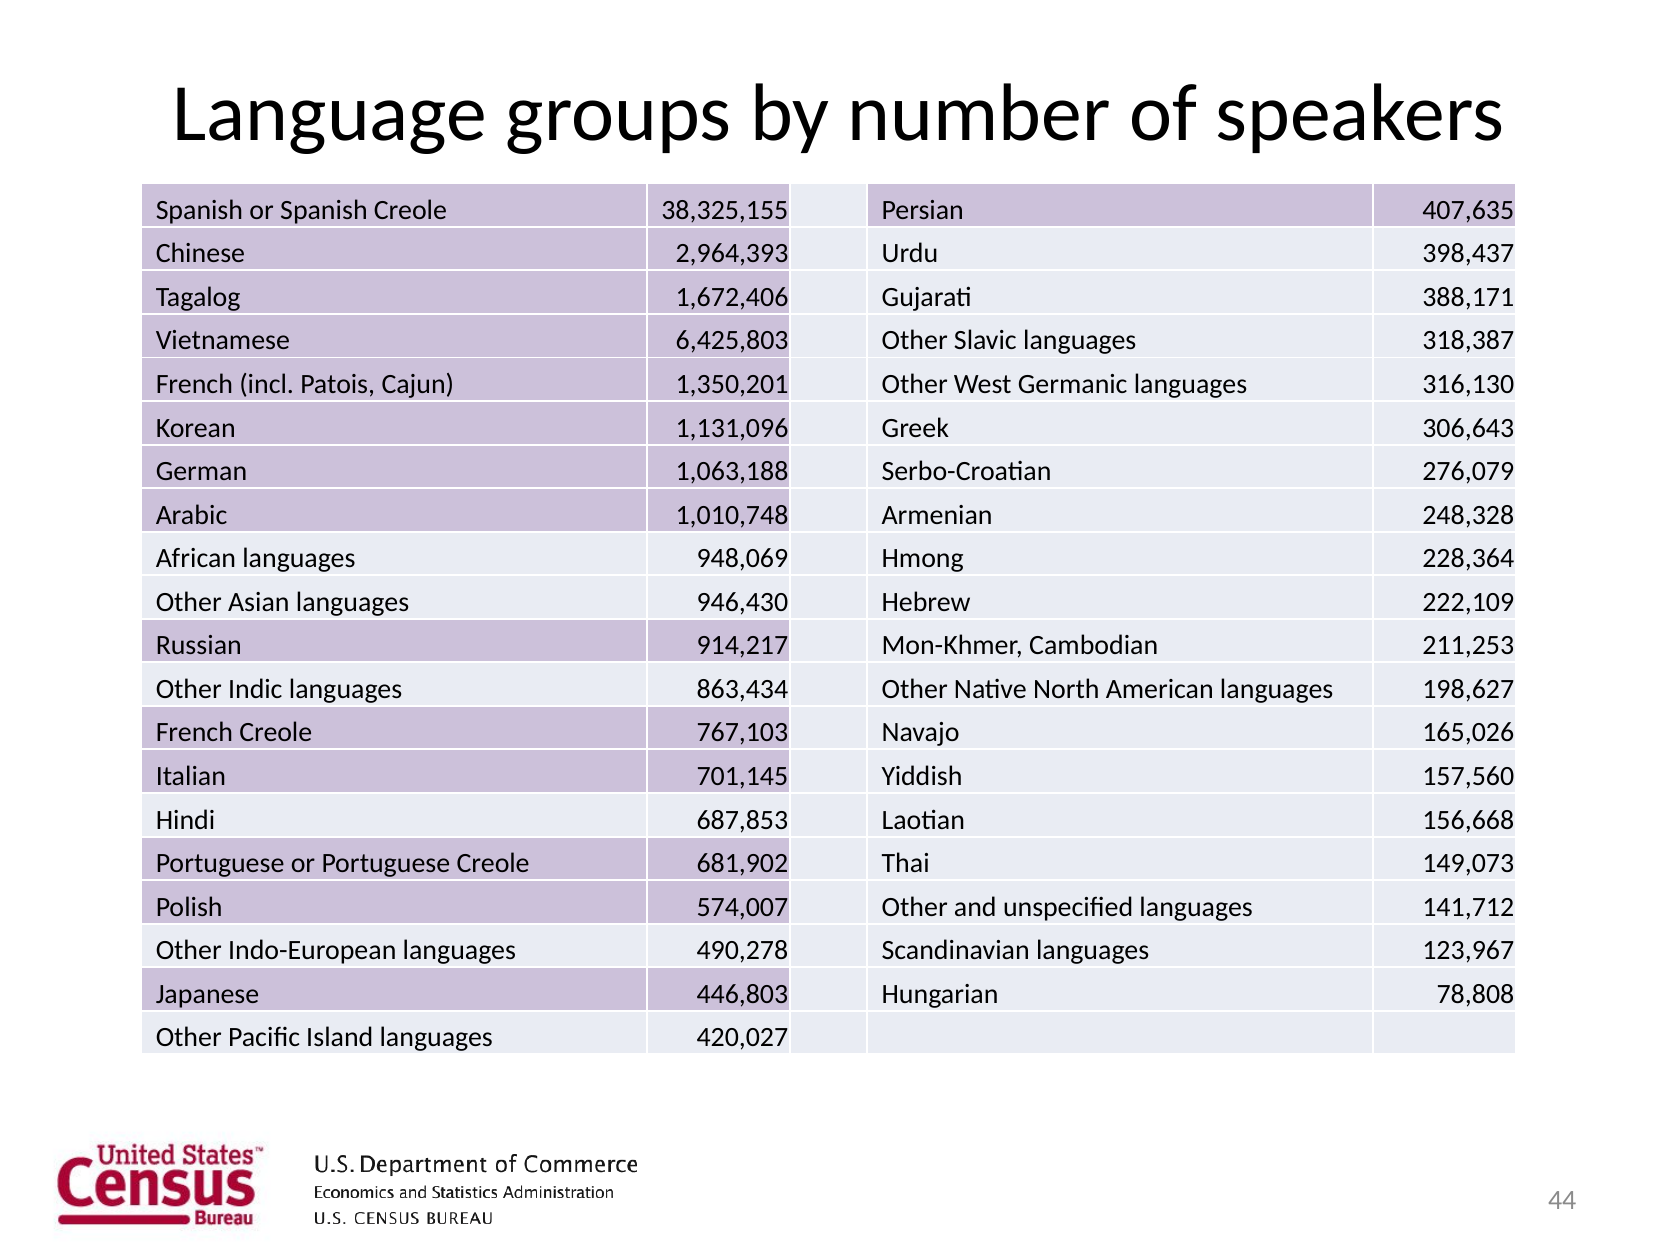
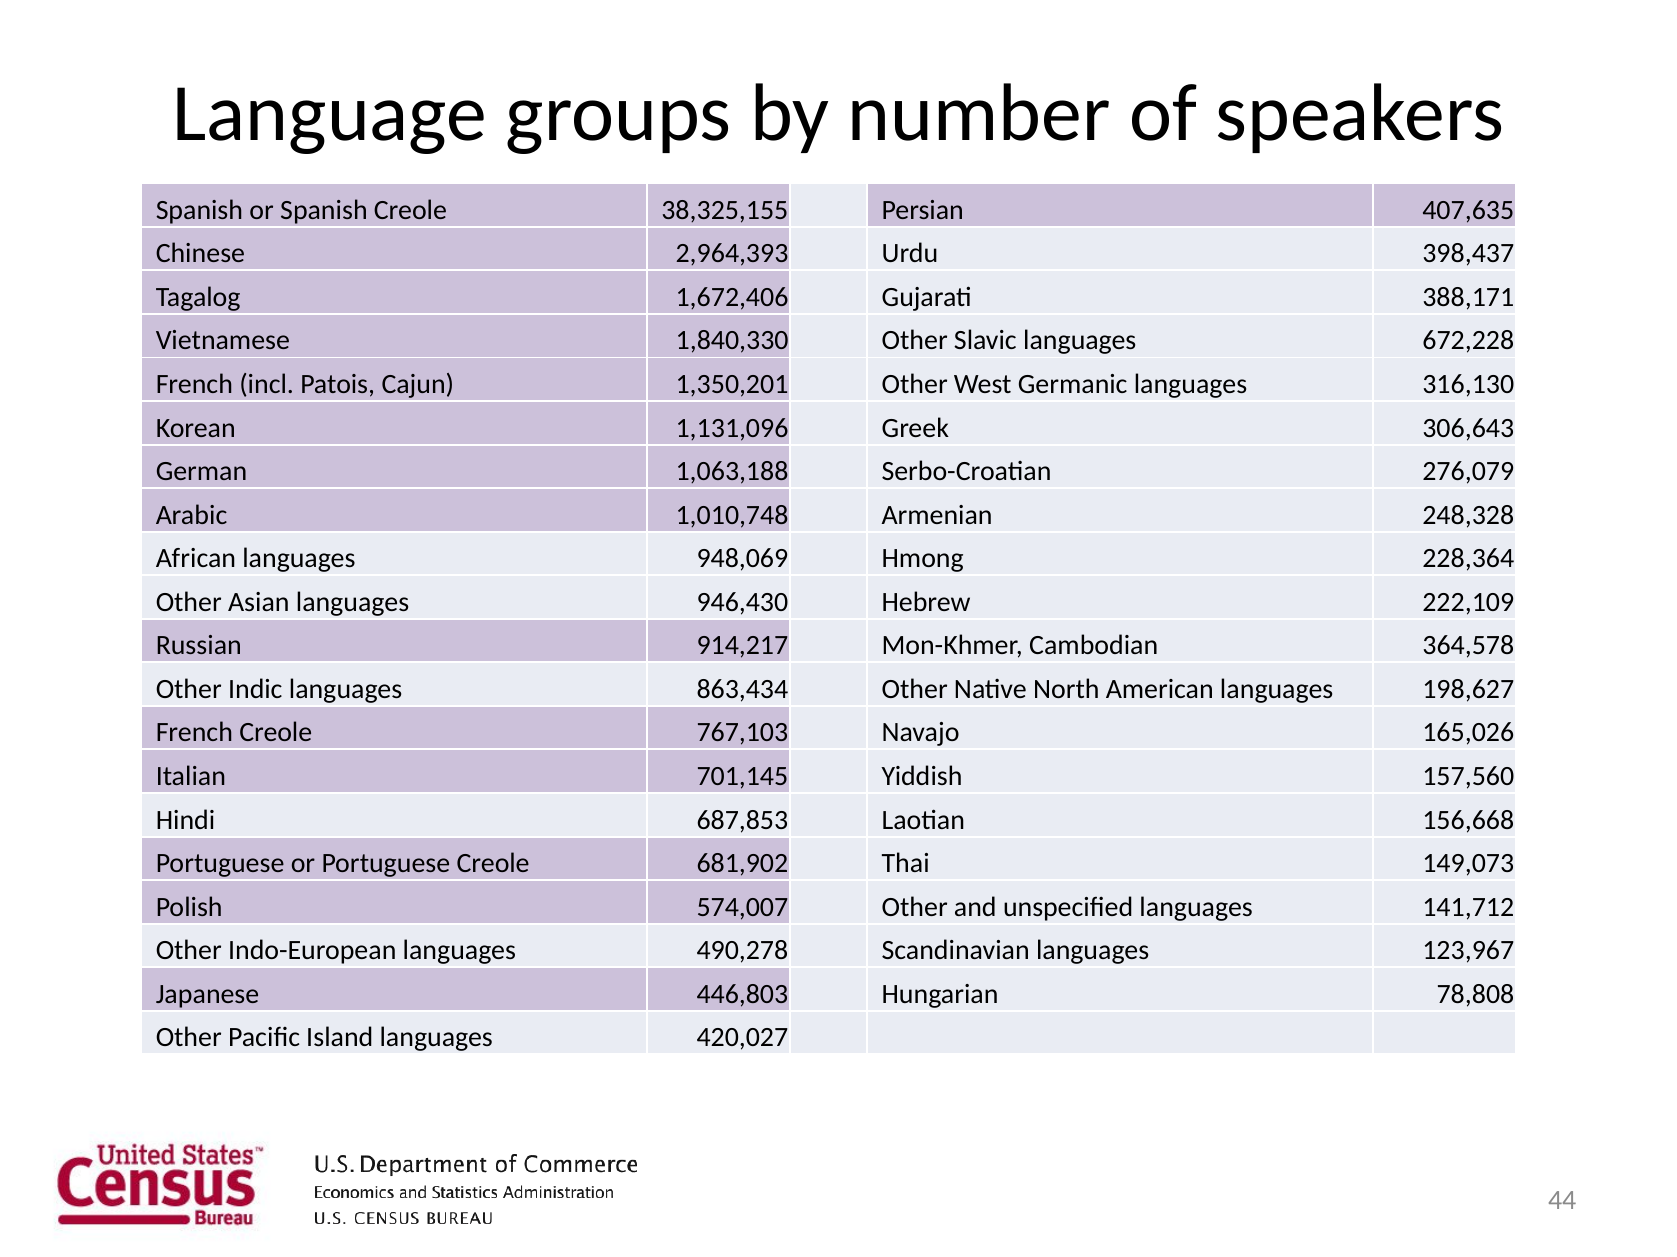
6,425,803: 6,425,803 -> 1,840,330 (732, 341)
318,387: 318,387 -> 672,228 (1468, 341)
211,253: 211,253 -> 364,578 (1468, 646)
